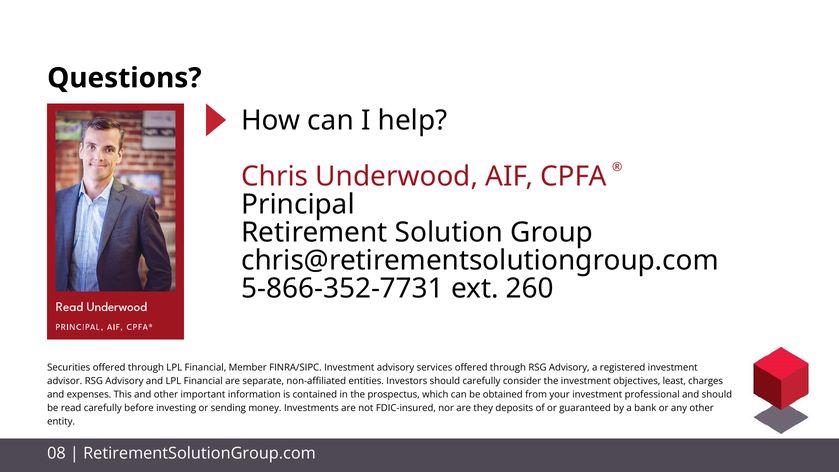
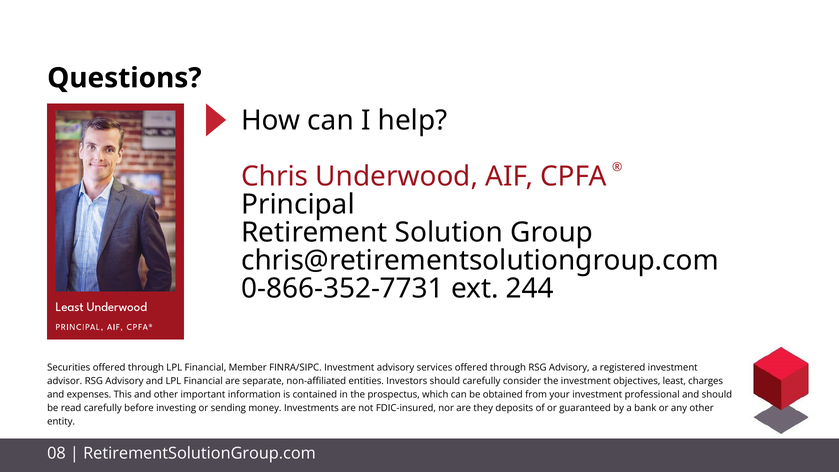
5-866-352-7731: 5-866-352-7731 -> 0-866-352-7731 (343, 288)
260: 260 -> 244 (530, 288)
Read: Read -> Least (70, 307)
